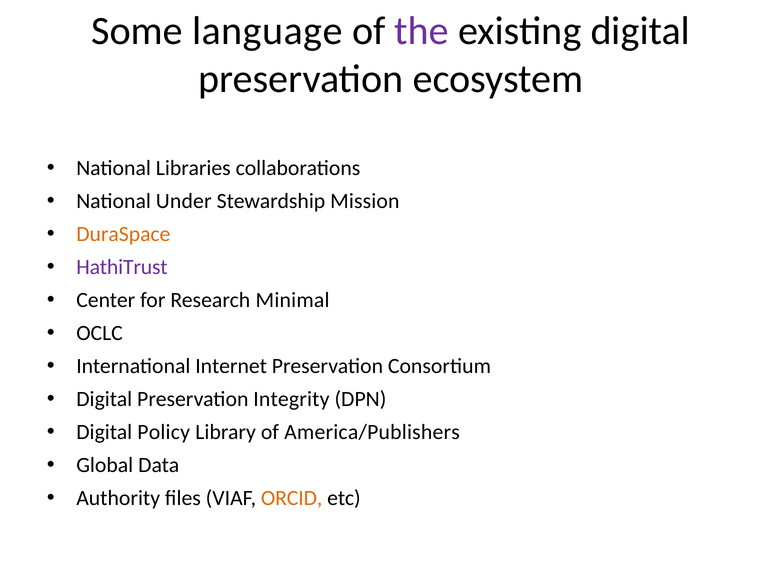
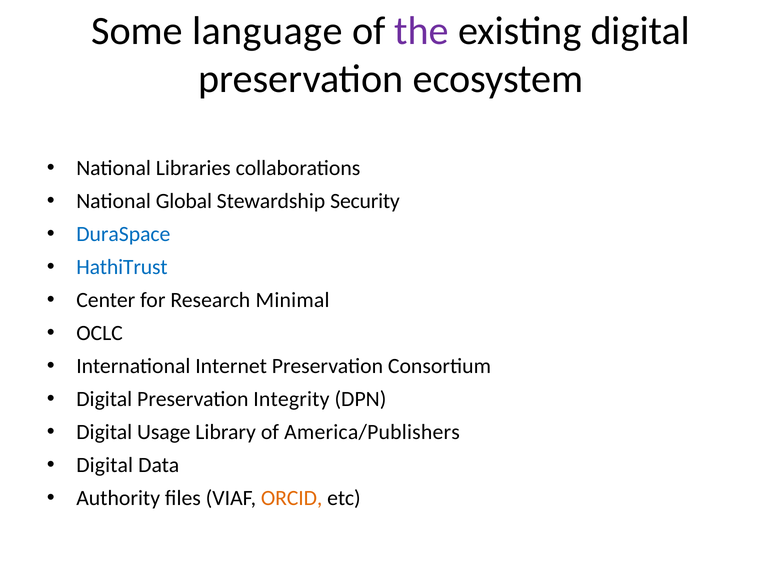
Under: Under -> Global (184, 201)
Mission: Mission -> Security (365, 201)
DuraSpace colour: orange -> blue (123, 234)
HathiTrust colour: purple -> blue (122, 267)
Policy: Policy -> Usage (164, 433)
Global: Global -> Digital (105, 466)
